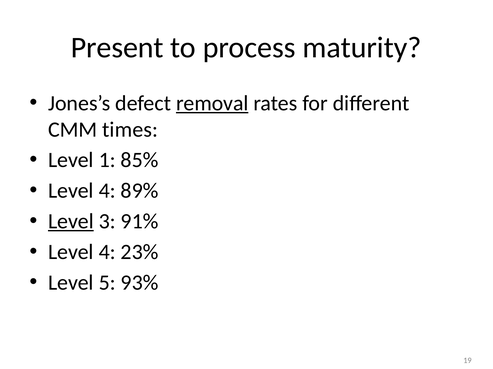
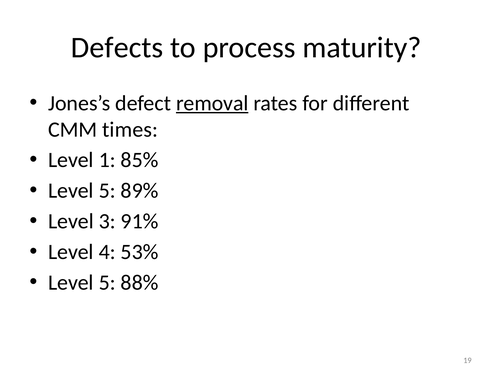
Present: Present -> Defects (117, 48)
4: 4 -> 5 (107, 191)
Level underline: present -> none (71, 222)
23%: 23% -> 53% (140, 252)
93%: 93% -> 88% (140, 283)
